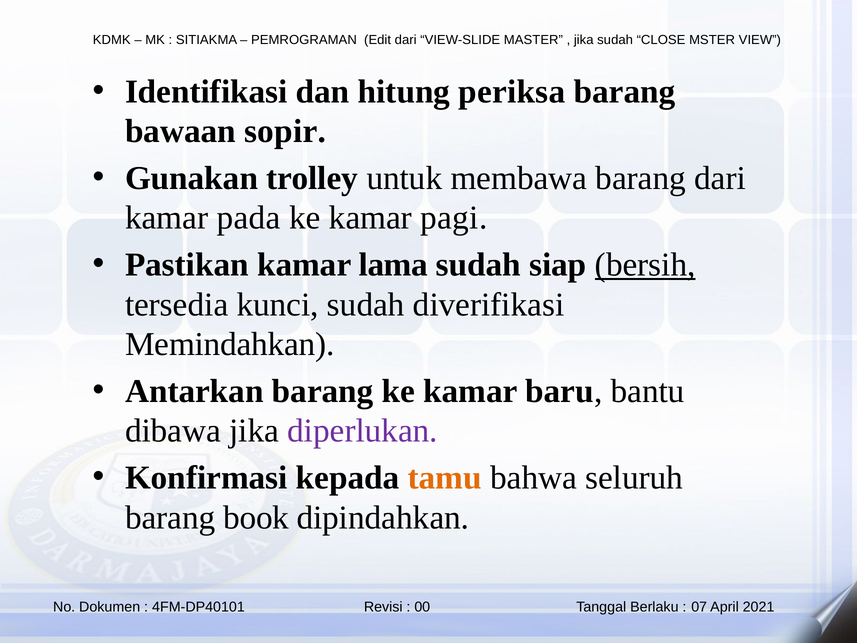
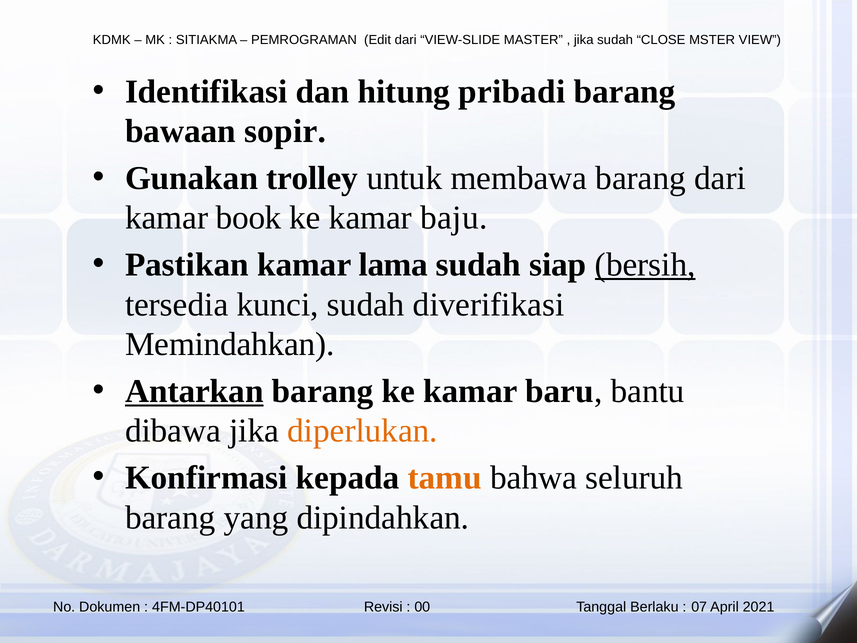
periksa: periksa -> pribadi (512, 91)
pada: pada -> book (249, 218)
pagi: pagi -> baju (454, 218)
Antarkan underline: none -> present (194, 391)
diperlukan colour: purple -> orange (363, 431)
book: book -> yang (256, 517)
